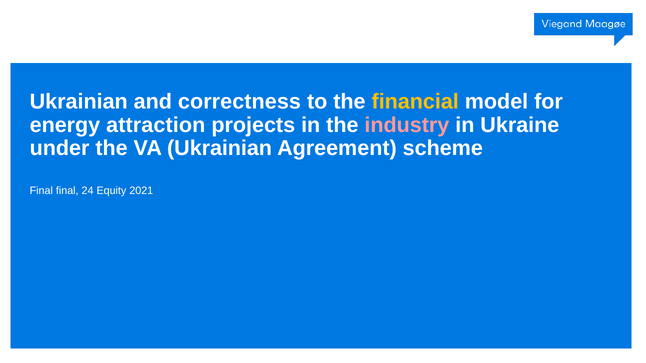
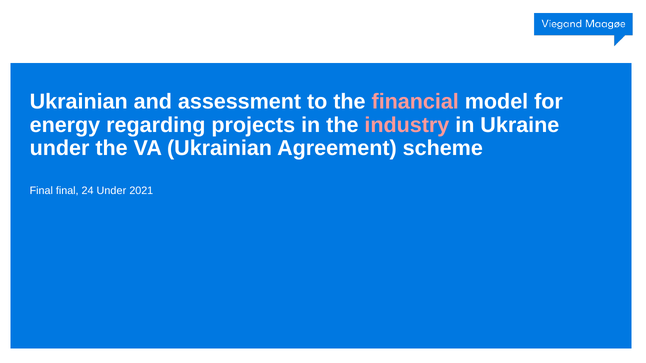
correctness: correctness -> assessment (240, 102)
financial colour: yellow -> pink (415, 102)
attraction: attraction -> regarding (156, 125)
24 Equity: Equity -> Under (111, 191)
